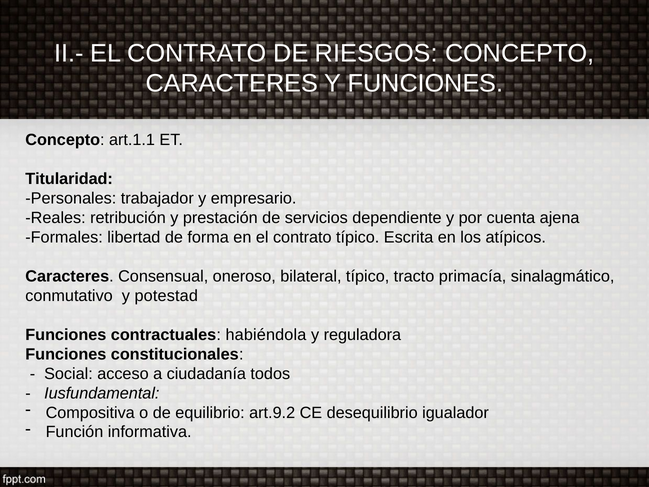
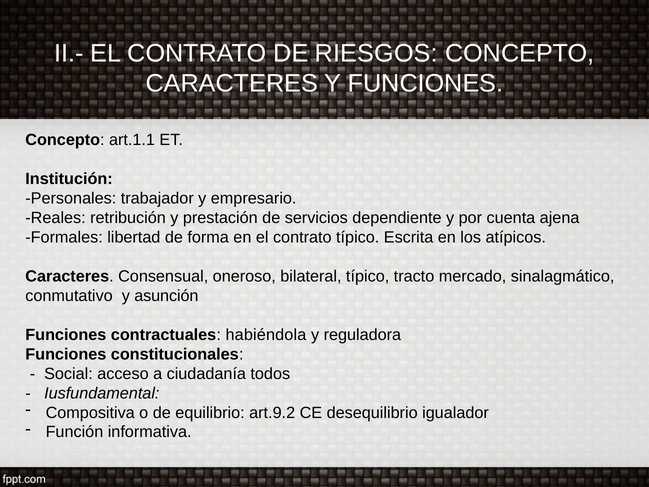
Titularidad: Titularidad -> Institución (69, 179)
primacía: primacía -> mercado (473, 276)
potestad: potestad -> asunción (166, 296)
